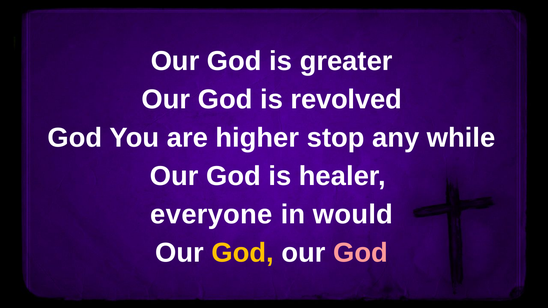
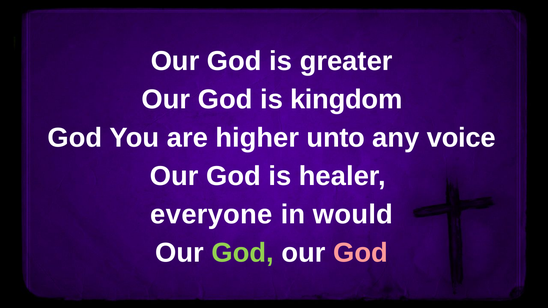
revolved: revolved -> kingdom (346, 99)
stop: stop -> unto (336, 138)
while: while -> voice (461, 138)
God colour: yellow -> light green (243, 253)
